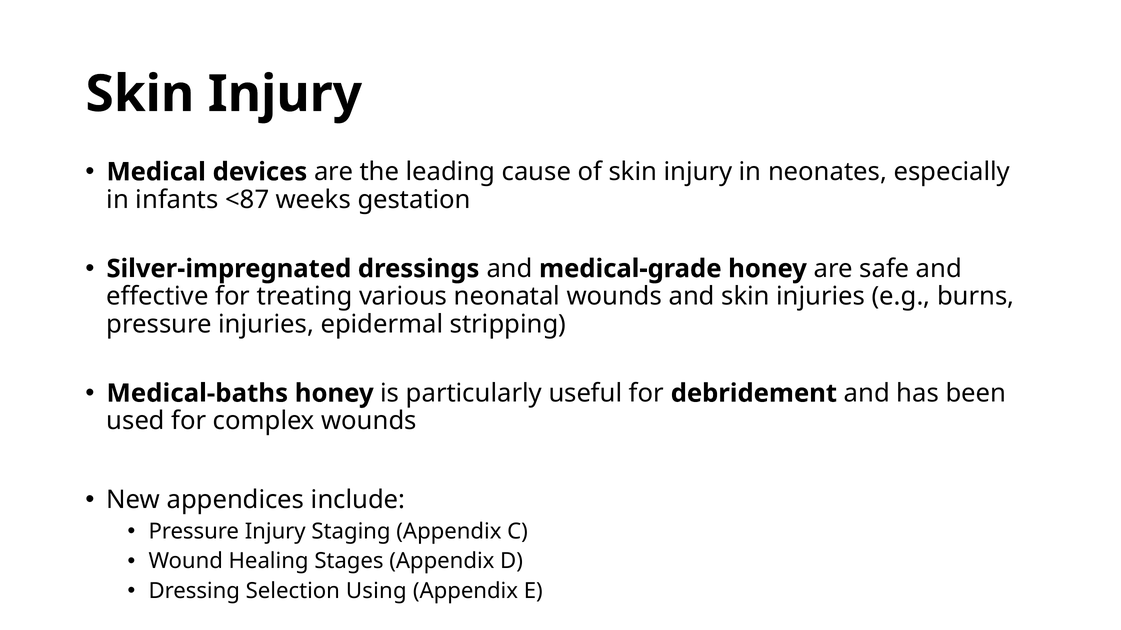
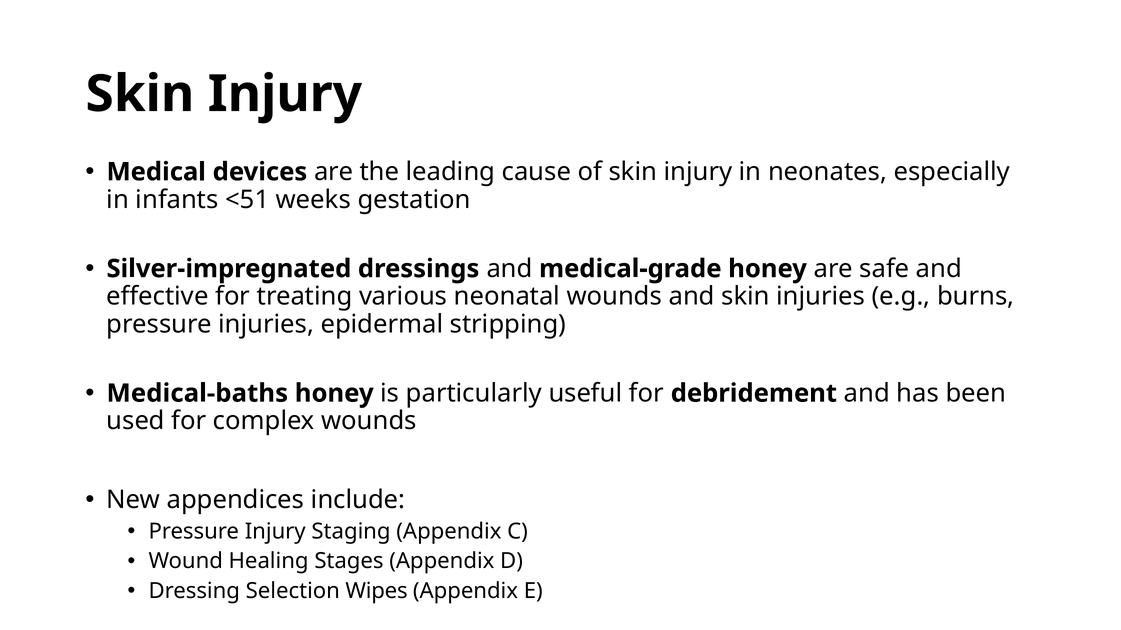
<87: <87 -> <51 (247, 200)
Using: Using -> Wipes (377, 591)
